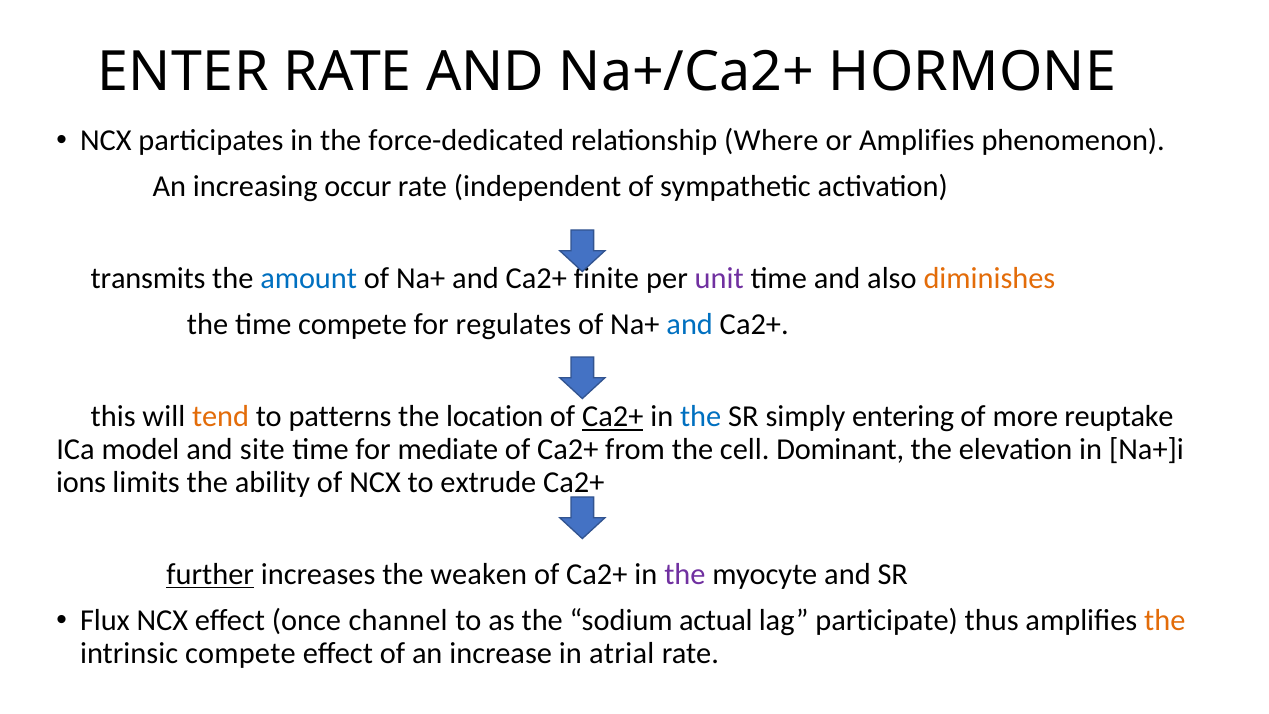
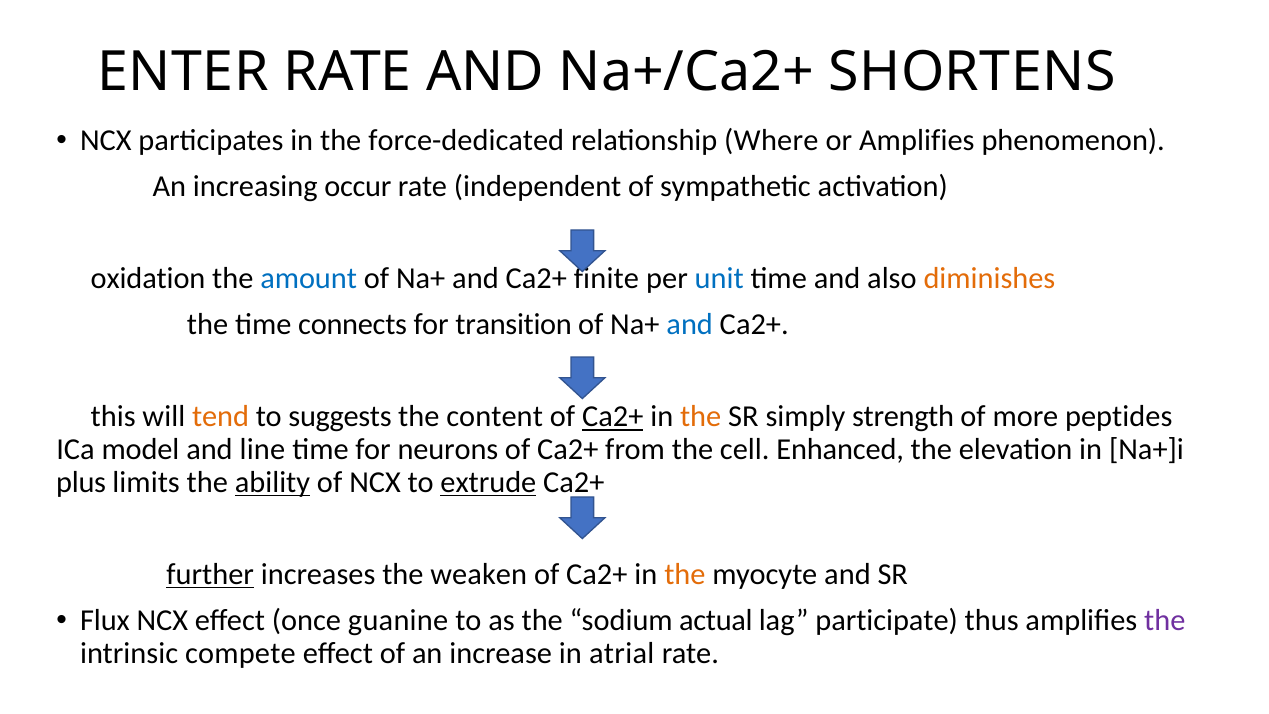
HORMONE: HORMONE -> SHORTENS (972, 72)
transmits: transmits -> oxidation (148, 278)
unit colour: purple -> blue (719, 278)
time compete: compete -> connects (353, 325)
regulates: regulates -> transition (514, 325)
patterns: patterns -> suggests (340, 417)
location: location -> content (495, 417)
the colour: blue -> orange (701, 417)
entering: entering -> strength (903, 417)
reuptake: reuptake -> peptides (1119, 417)
site: site -> line (262, 449)
mediate: mediate -> neurons (448, 449)
Dominant: Dominant -> Enhanced (840, 449)
ions: ions -> plus (81, 482)
ability underline: none -> present (272, 482)
extrude underline: none -> present (488, 482)
the colour: purple -> orange (685, 574)
channel: channel -> guanine (398, 620)
the colour: orange -> purple (1165, 620)
